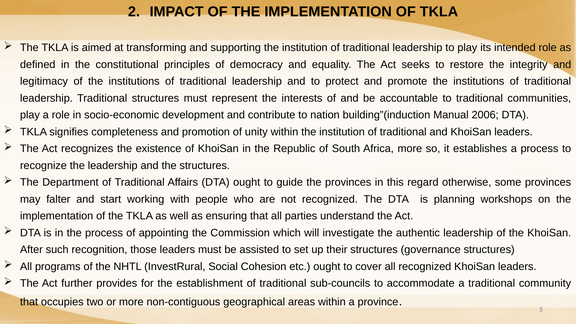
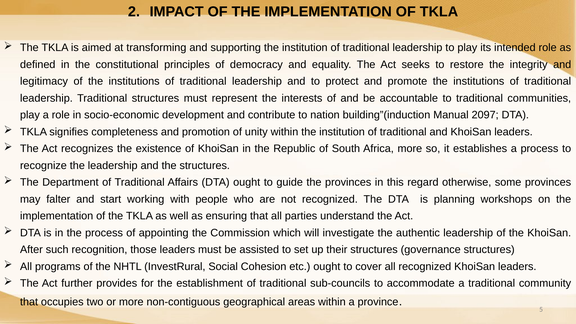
2006: 2006 -> 2097 (485, 115)
